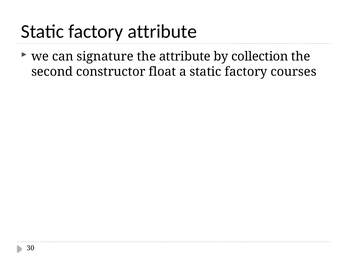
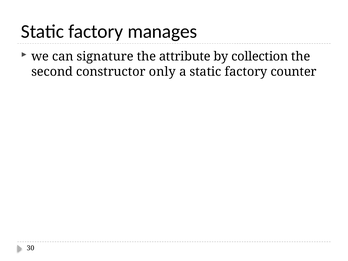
factory attribute: attribute -> manages (162, 32)
float: float -> only (162, 72)
courses: courses -> counter (294, 72)
